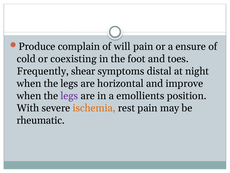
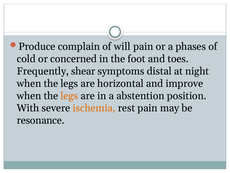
ensure: ensure -> phases (191, 46)
coexisting: coexisting -> concerned (74, 59)
legs colour: purple -> orange (69, 96)
emollients: emollients -> abstention (140, 96)
rheumatic: rheumatic -> resonance (41, 120)
